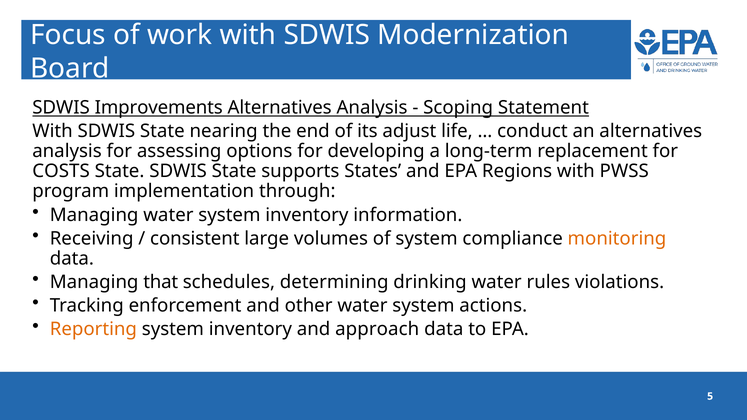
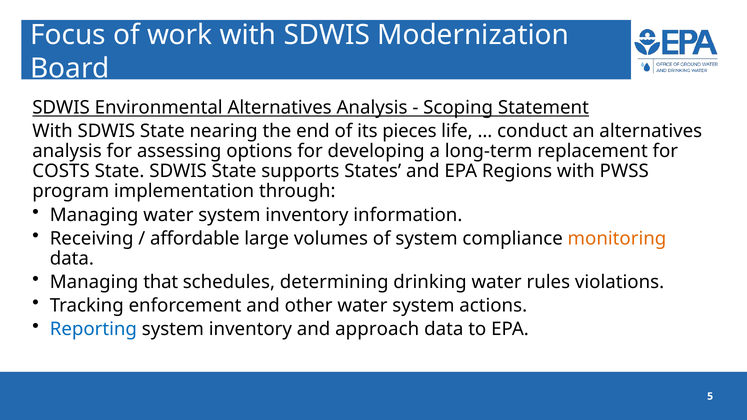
Improvements: Improvements -> Environmental (159, 107)
adjust: adjust -> pieces (409, 131)
consistent: consistent -> affordable (195, 238)
Reporting colour: orange -> blue (93, 329)
